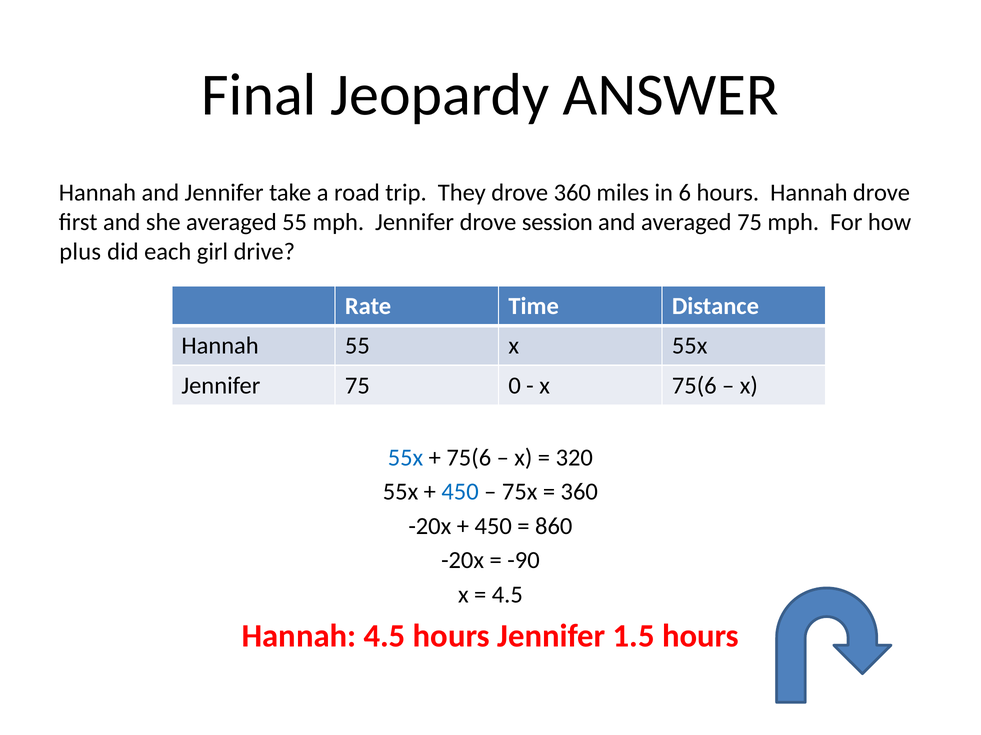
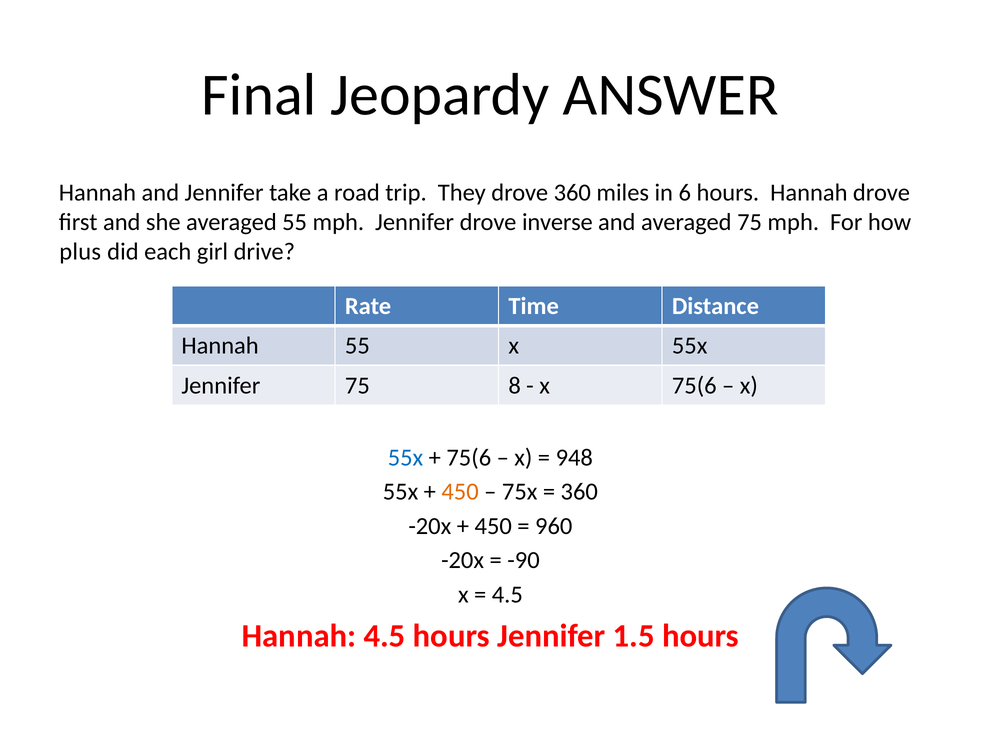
session: session -> inverse (557, 222)
0: 0 -> 8 (515, 386)
320: 320 -> 948 (574, 458)
450 colour: blue -> orange (460, 492)
860: 860 -> 960 (554, 527)
